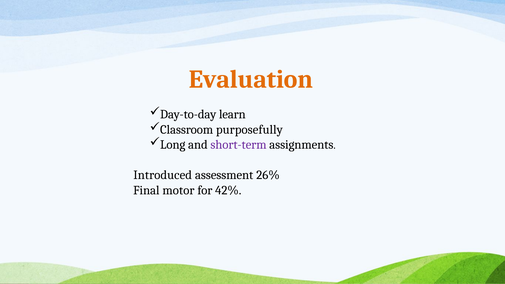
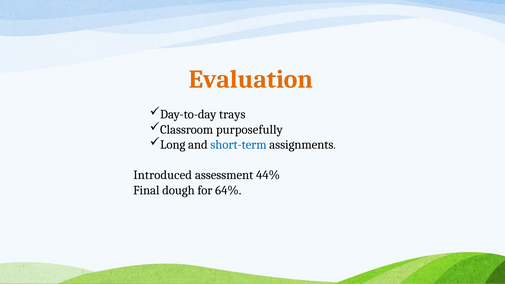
learn: learn -> trays (232, 115)
short-term colour: purple -> blue (239, 145)
26%: 26% -> 44% (268, 175)
motor: motor -> dough (178, 190)
42%: 42% -> 64% (228, 190)
